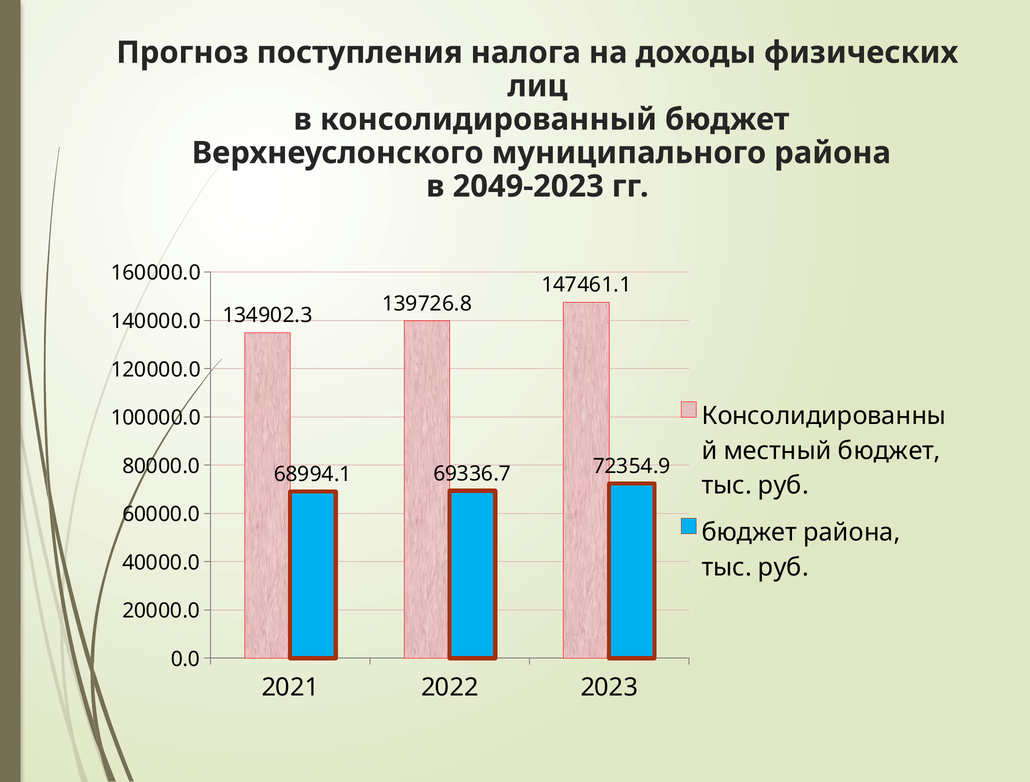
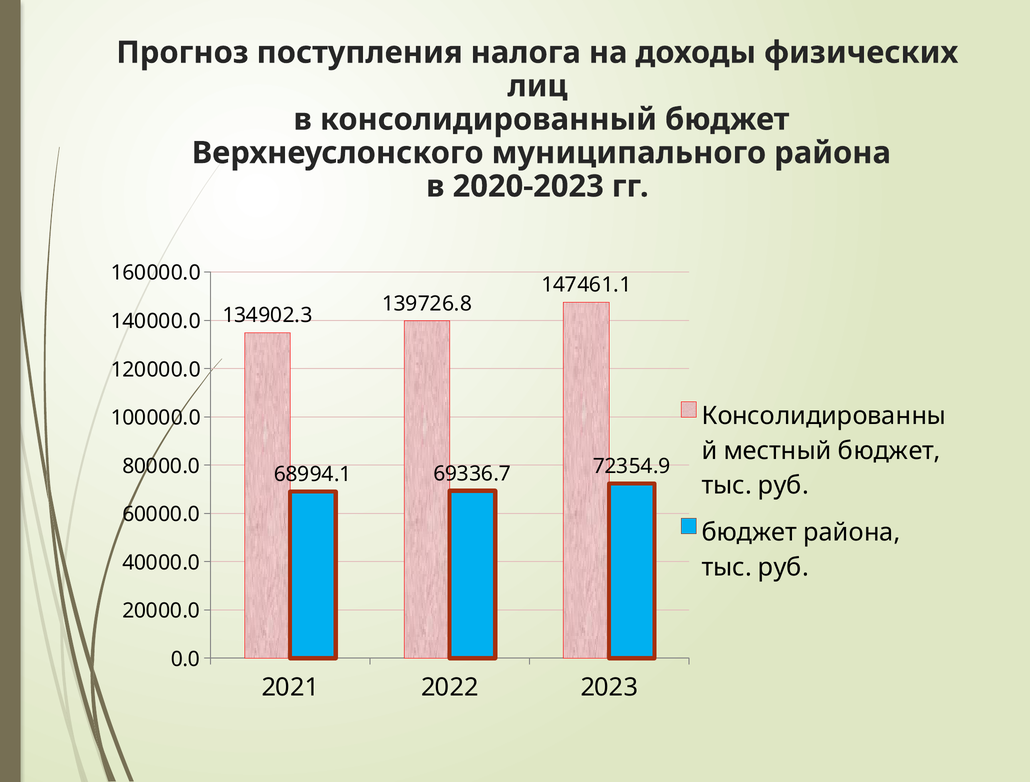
2049-2023: 2049-2023 -> 2020-2023 (528, 186)
